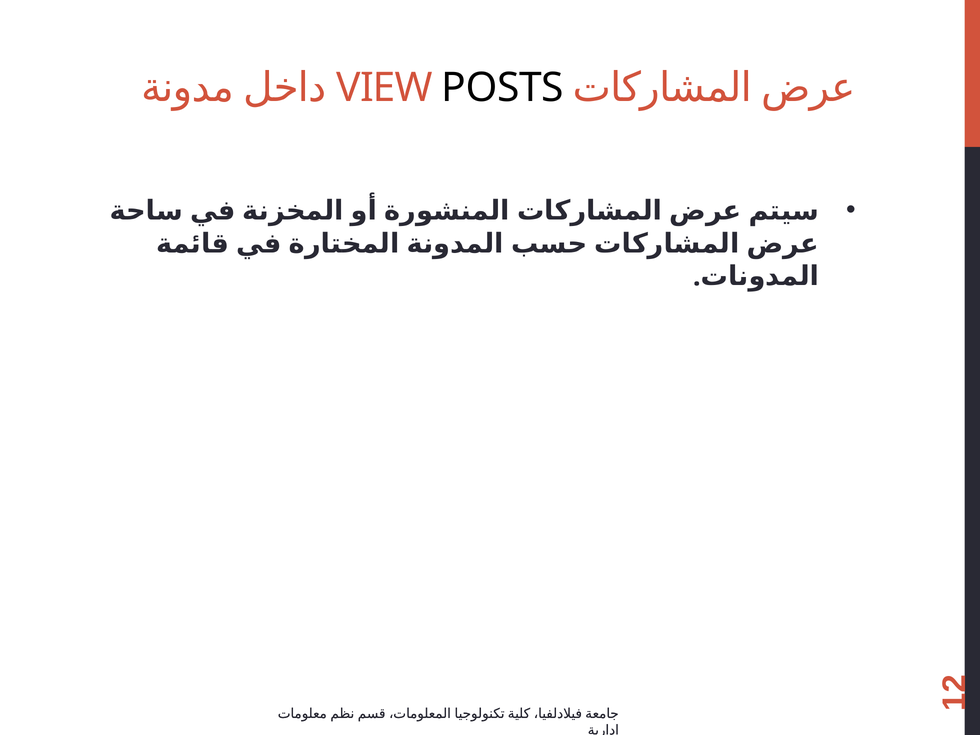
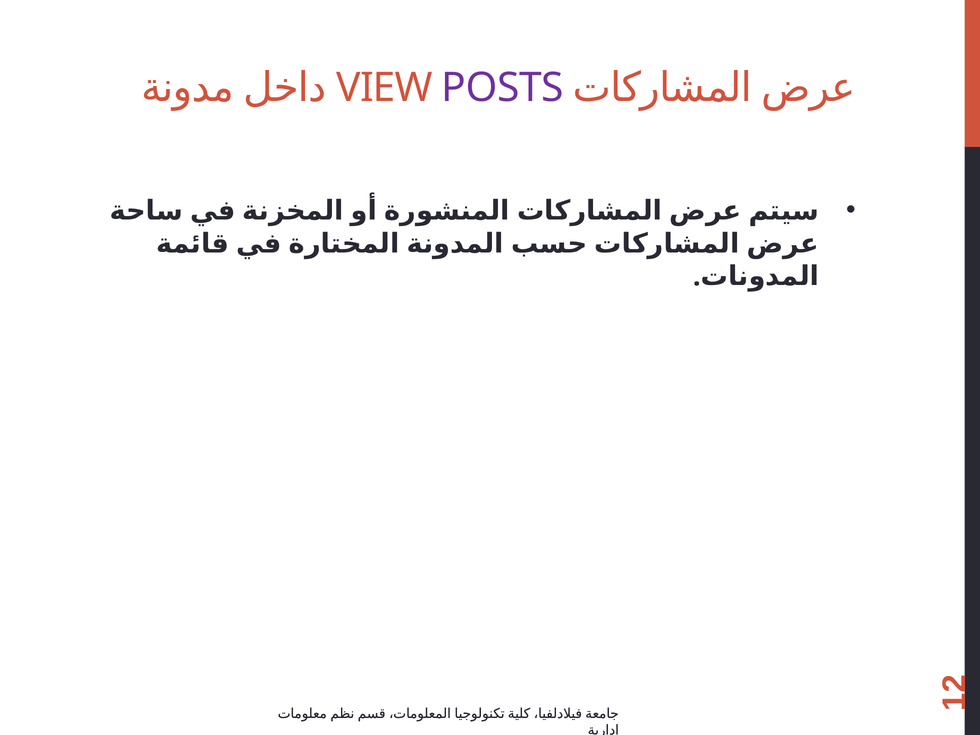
POSTS colour: black -> purple (503, 88)
